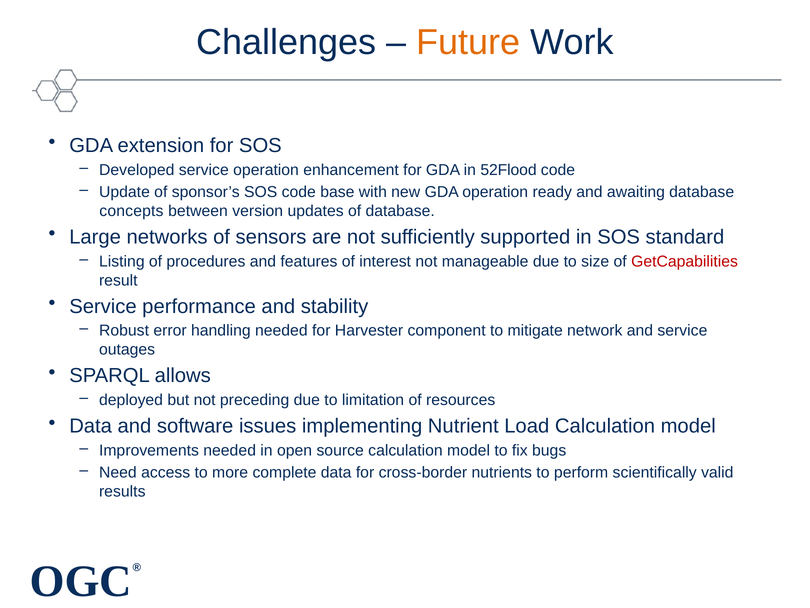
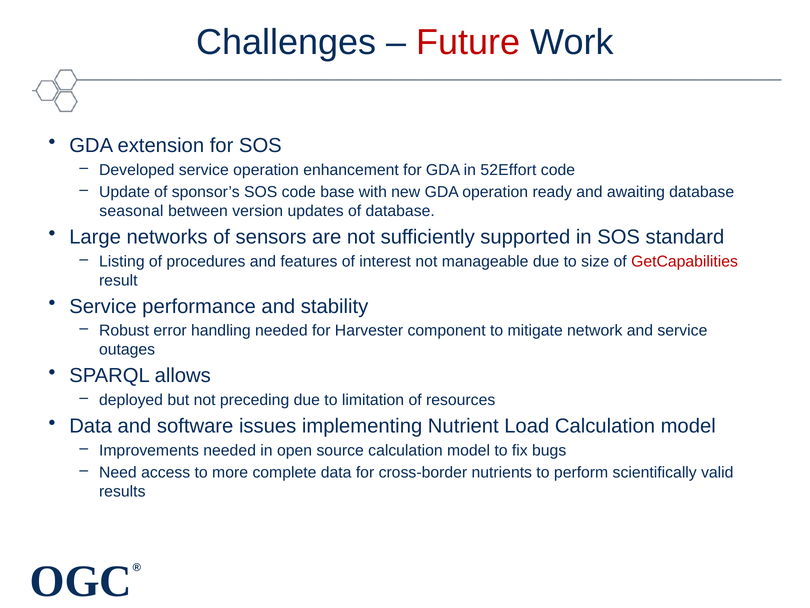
Future colour: orange -> red (468, 42)
52Flood: 52Flood -> 52Effort (508, 170)
concepts: concepts -> seasonal (131, 211)
